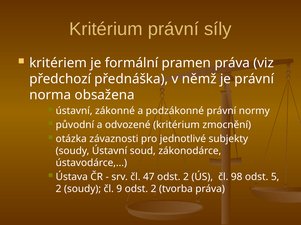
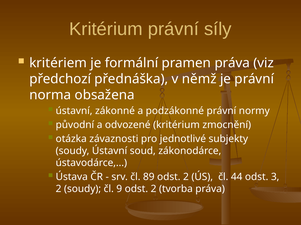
47: 47 -> 89 (149, 177)
98: 98 -> 44 (237, 177)
5: 5 -> 3 (275, 177)
